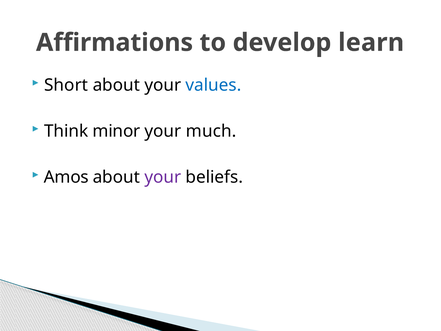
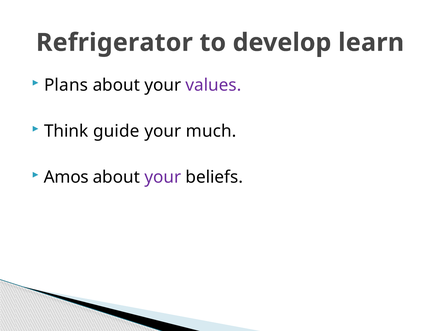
Affirmations: Affirmations -> Refrigerator (114, 43)
Short: Short -> Plans (66, 85)
values colour: blue -> purple (213, 85)
minor: minor -> guide (116, 131)
